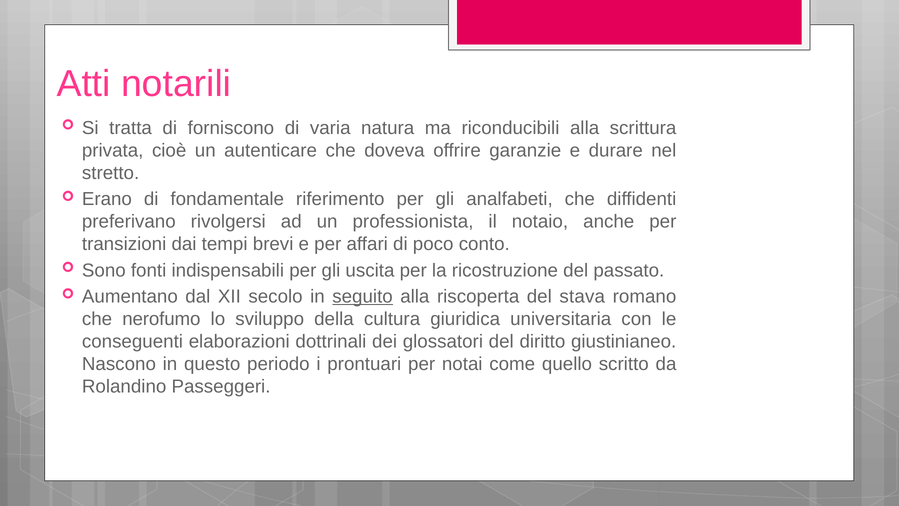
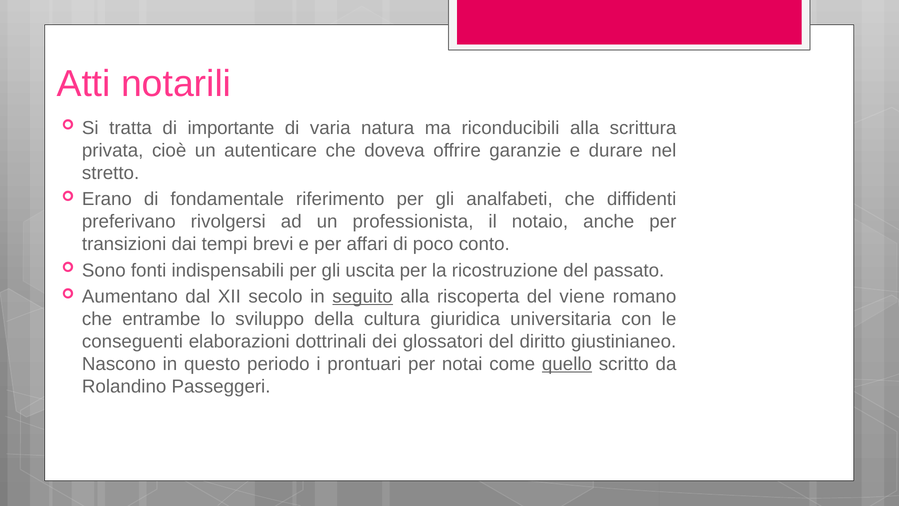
forniscono: forniscono -> importante (231, 128)
stava: stava -> viene (582, 296)
nerofumo: nerofumo -> entrambe (161, 319)
quello underline: none -> present (567, 364)
